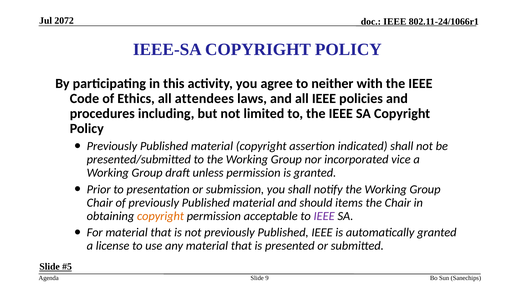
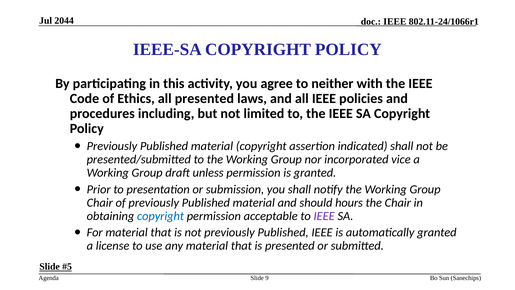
2072: 2072 -> 2044 (64, 20)
all attendees: attendees -> presented (204, 98)
items: items -> hours (349, 202)
copyright colour: orange -> blue (161, 216)
